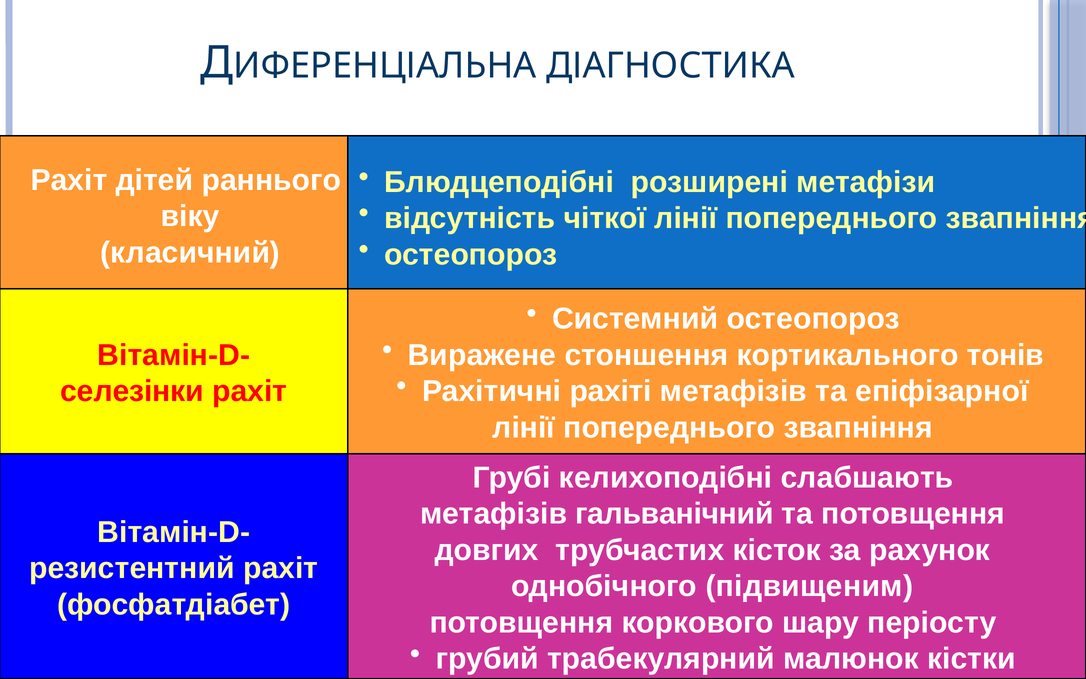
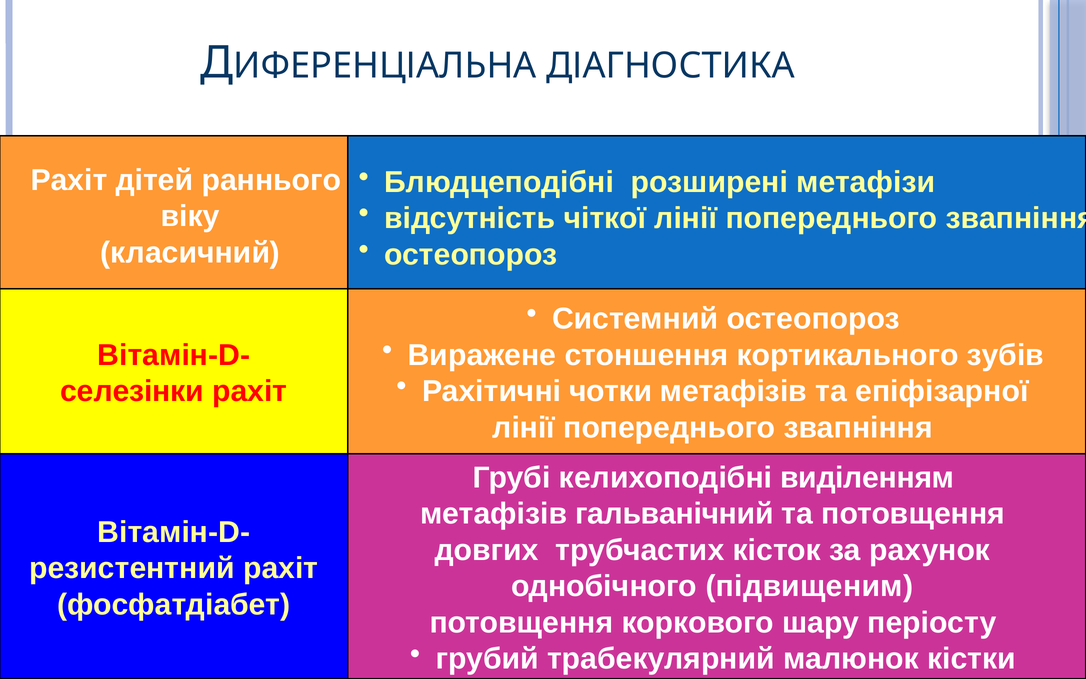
тонів: тонів -> зубів (1005, 355)
рахіті: рахіті -> чотки (611, 391)
слабшають: слабшають -> виділенням (867, 478)
